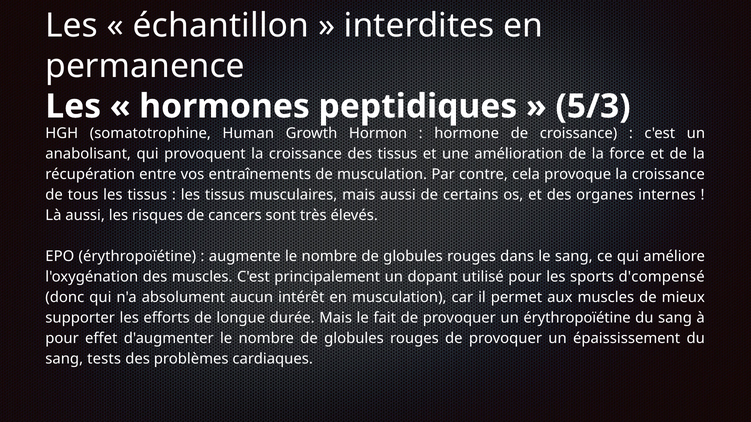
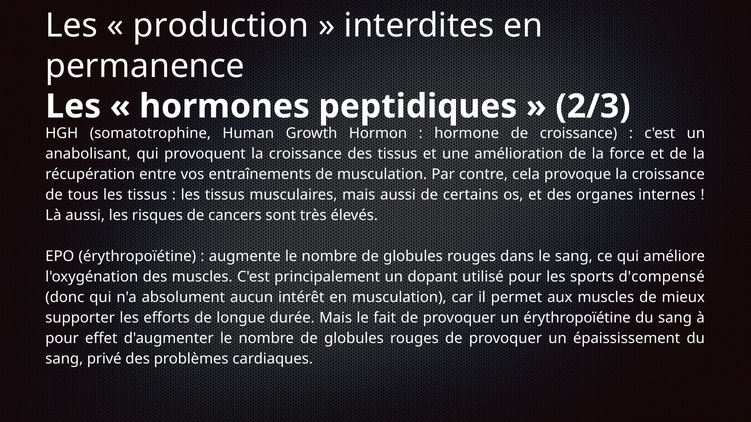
échantillon: échantillon -> production (221, 26)
5/3: 5/3 -> 2/3 (593, 106)
tests: tests -> privé (104, 359)
